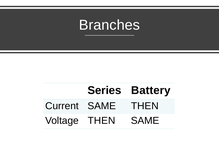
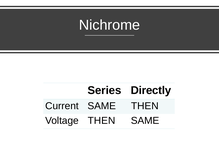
Branches: Branches -> Nichrome (109, 25)
Battery: Battery -> Directly (151, 91)
